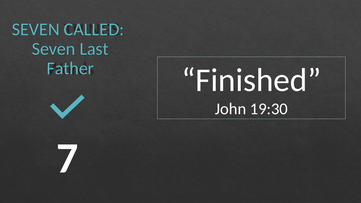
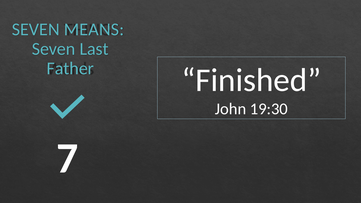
CALLED: CALLED -> MEANS (94, 30)
